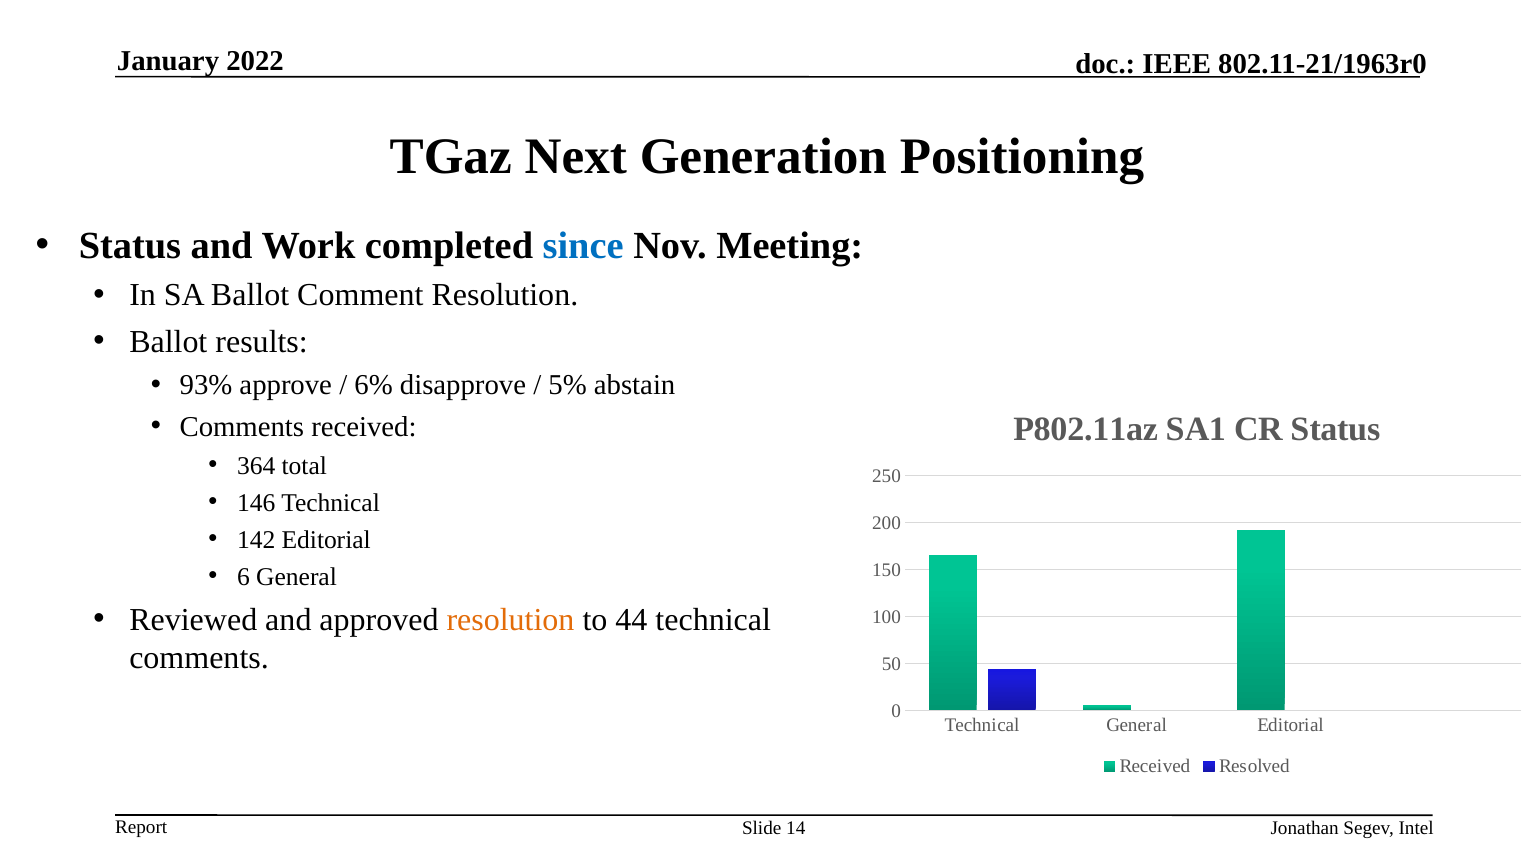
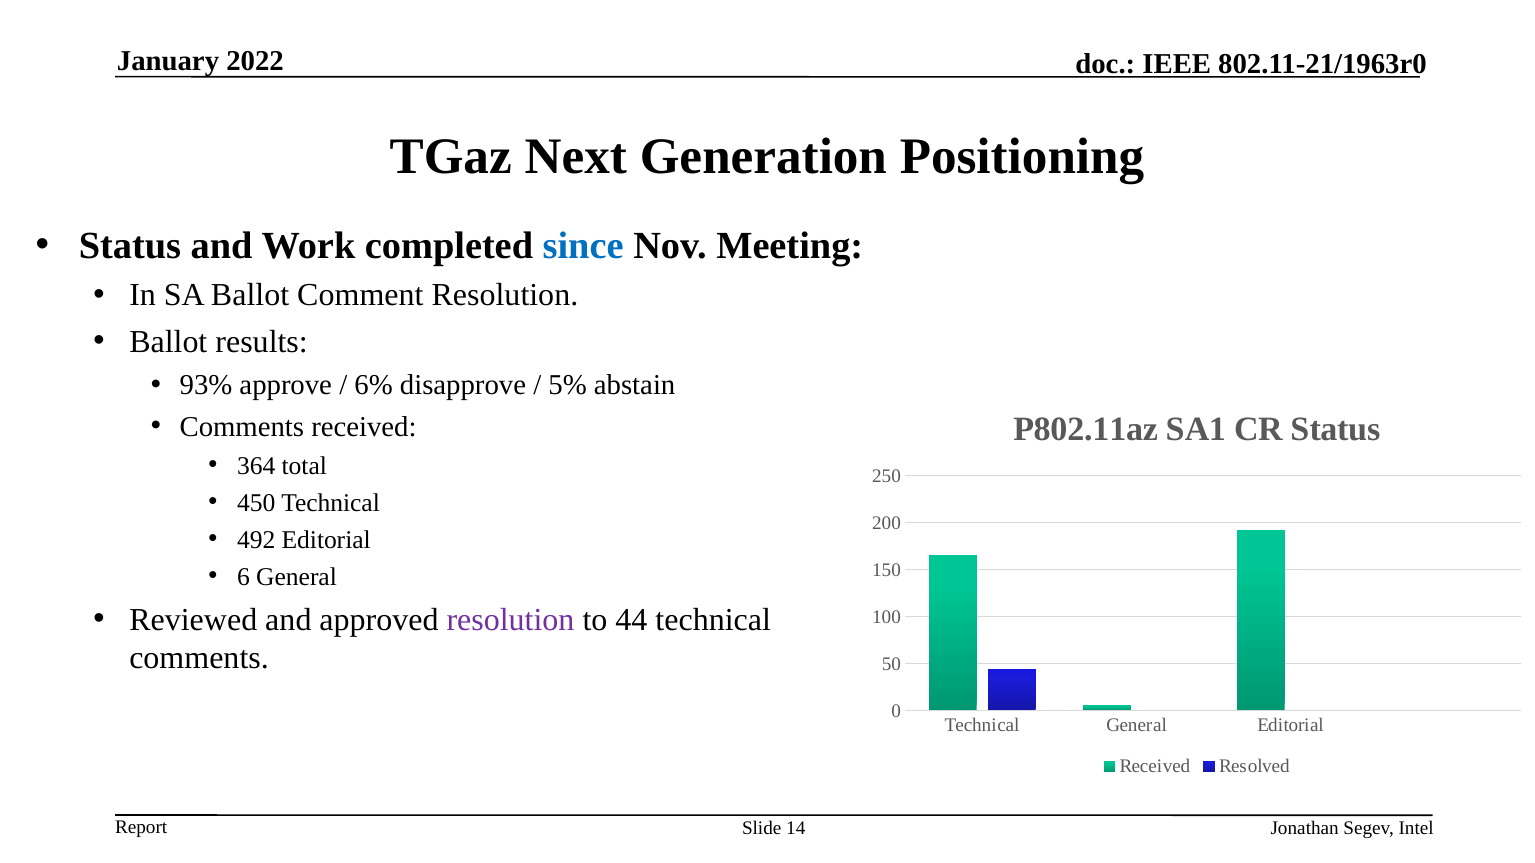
146: 146 -> 450 (256, 503)
142: 142 -> 492 (256, 540)
resolution colour: orange -> purple (511, 620)
